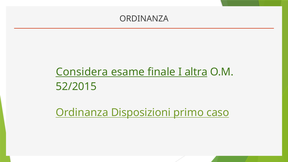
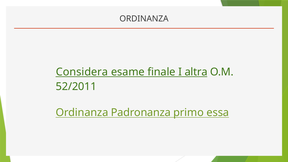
52/2015: 52/2015 -> 52/2011 (76, 87)
Disposizioni: Disposizioni -> Padronanza (141, 112)
caso: caso -> essa (218, 112)
